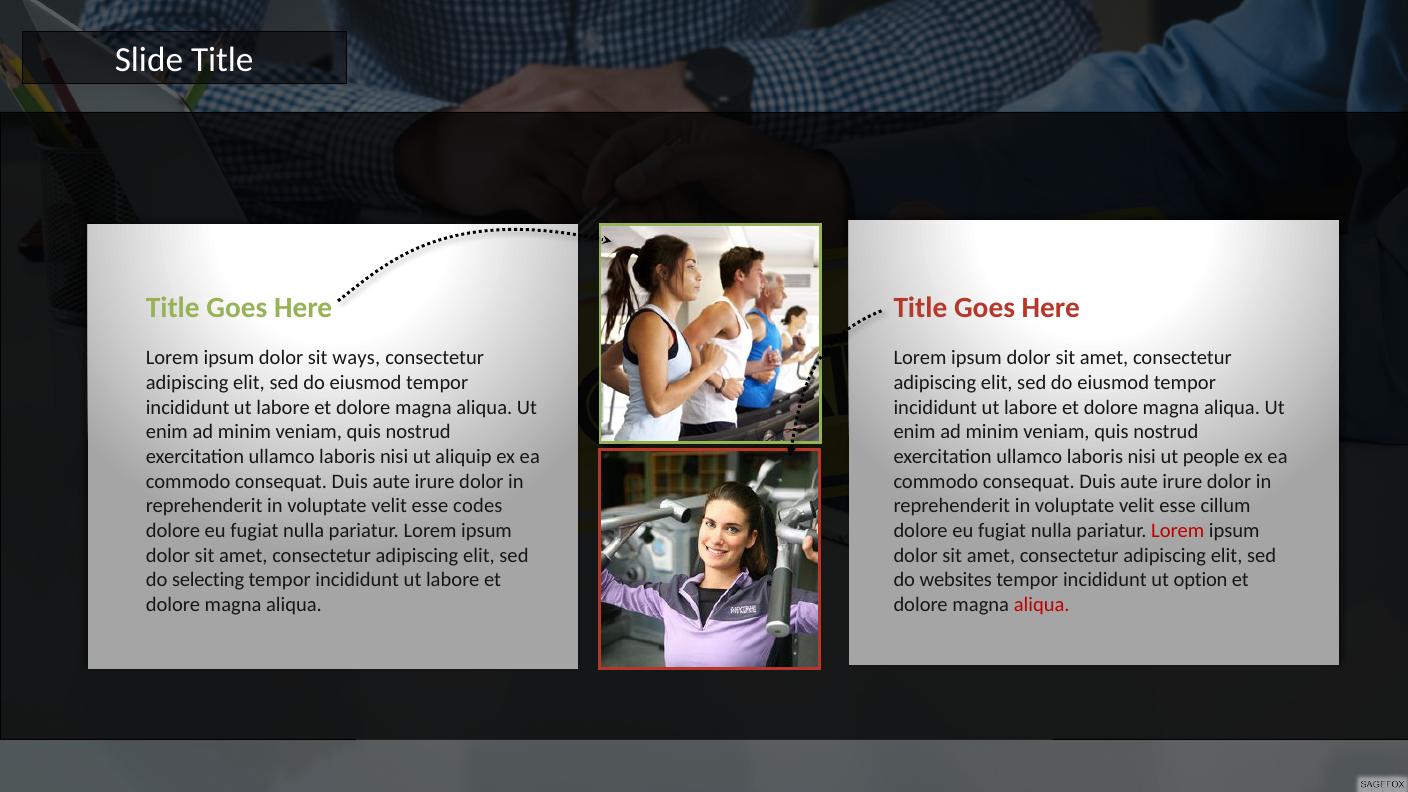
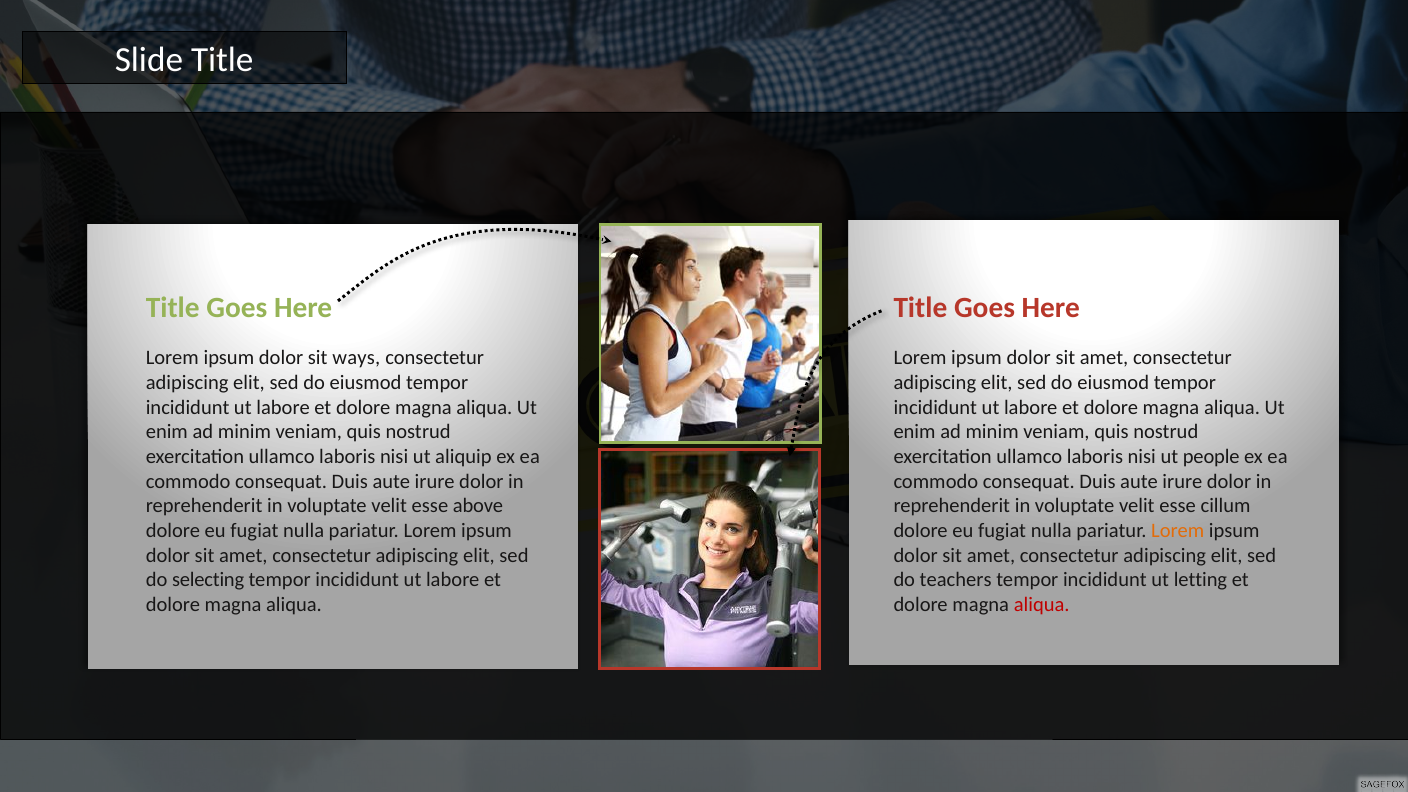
codes: codes -> above (478, 506)
Lorem colour: red -> orange (1178, 531)
websites: websites -> teachers (956, 580)
option: option -> letting (1200, 580)
